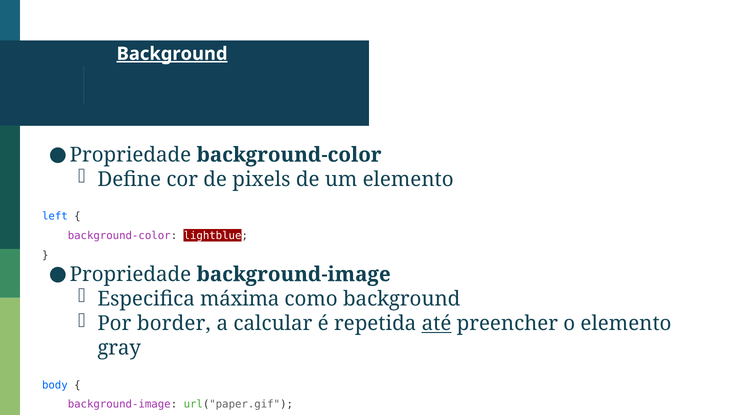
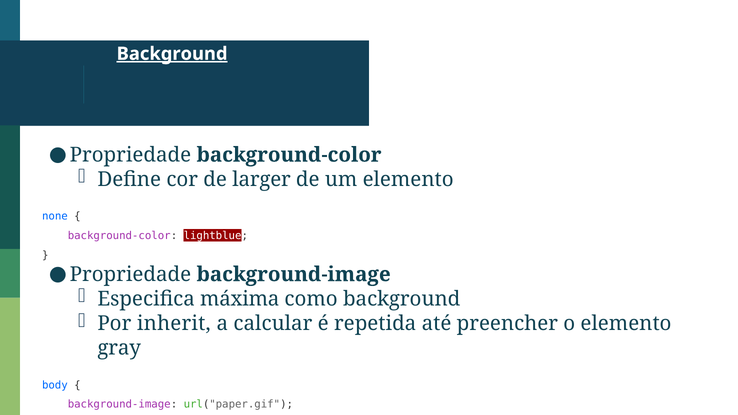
pixels: pixels -> larger (262, 180)
left: left -> none (55, 216)
border: border -> inherit (174, 324)
até underline: present -> none (437, 324)
